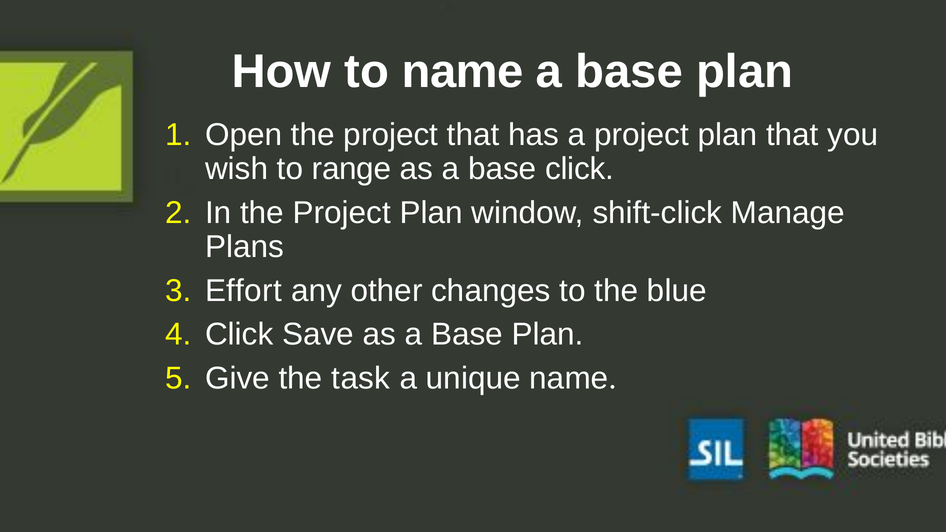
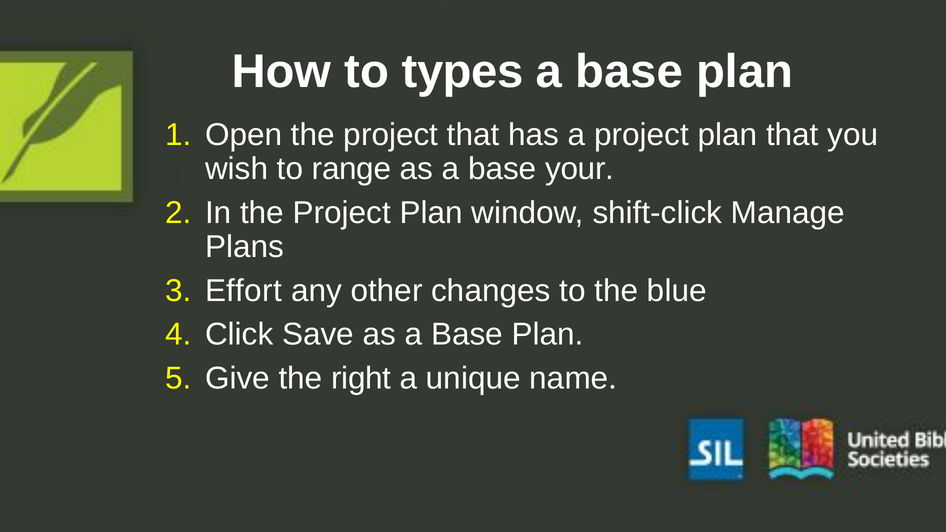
to name: name -> types (463, 72)
base click: click -> your (580, 169)
task: task -> right (361, 379)
